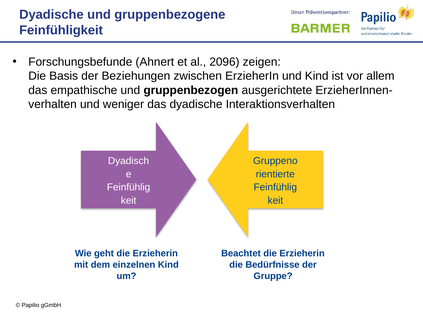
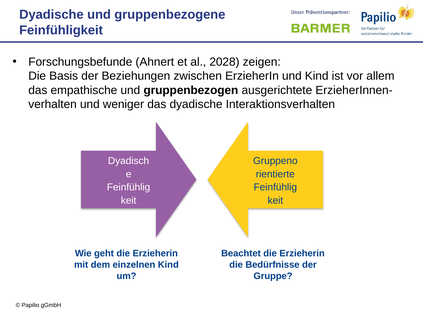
2096: 2096 -> 2028 (224, 62)
